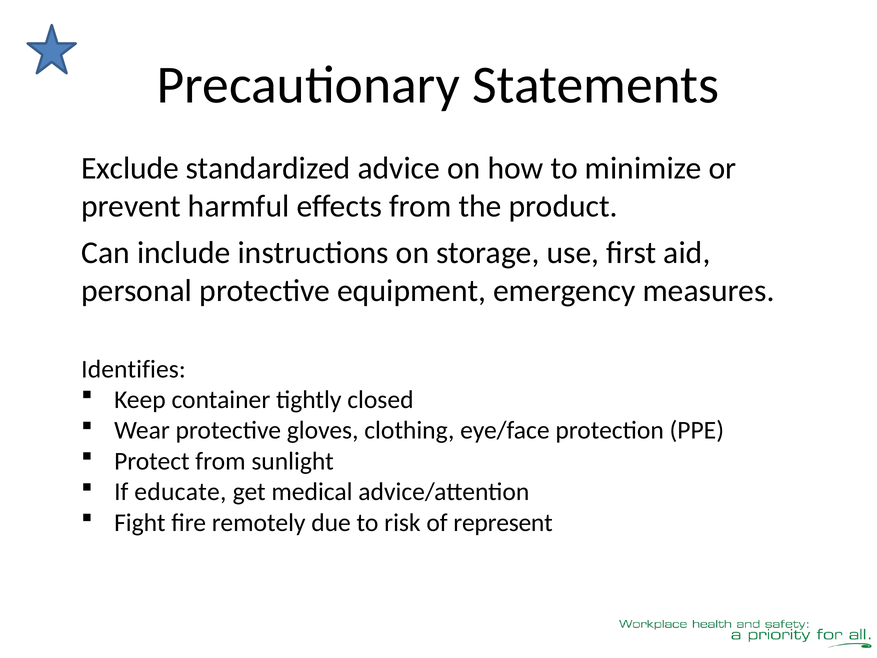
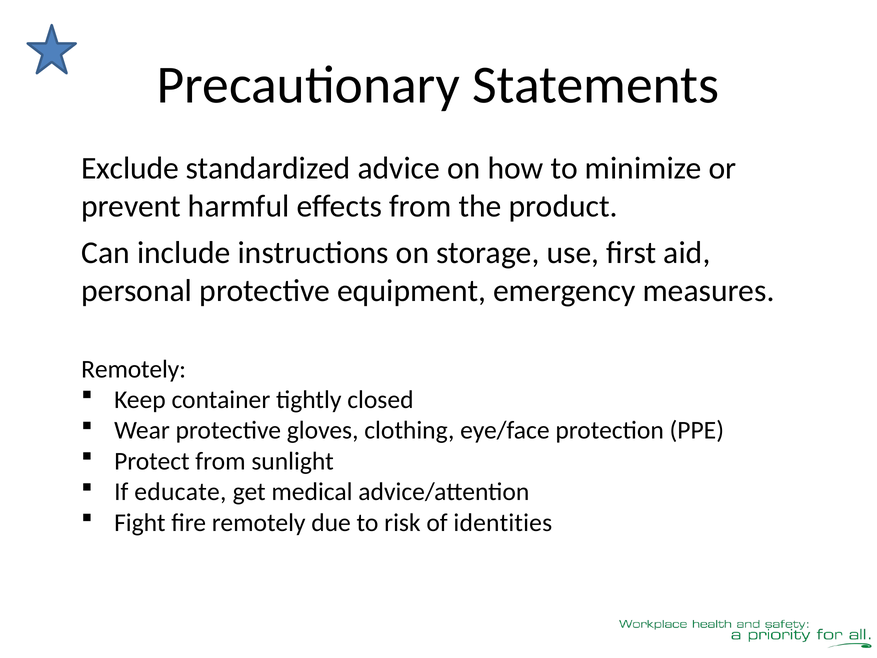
Identifies: Identifies -> Remotely (134, 369)
represent: represent -> identities (503, 522)
